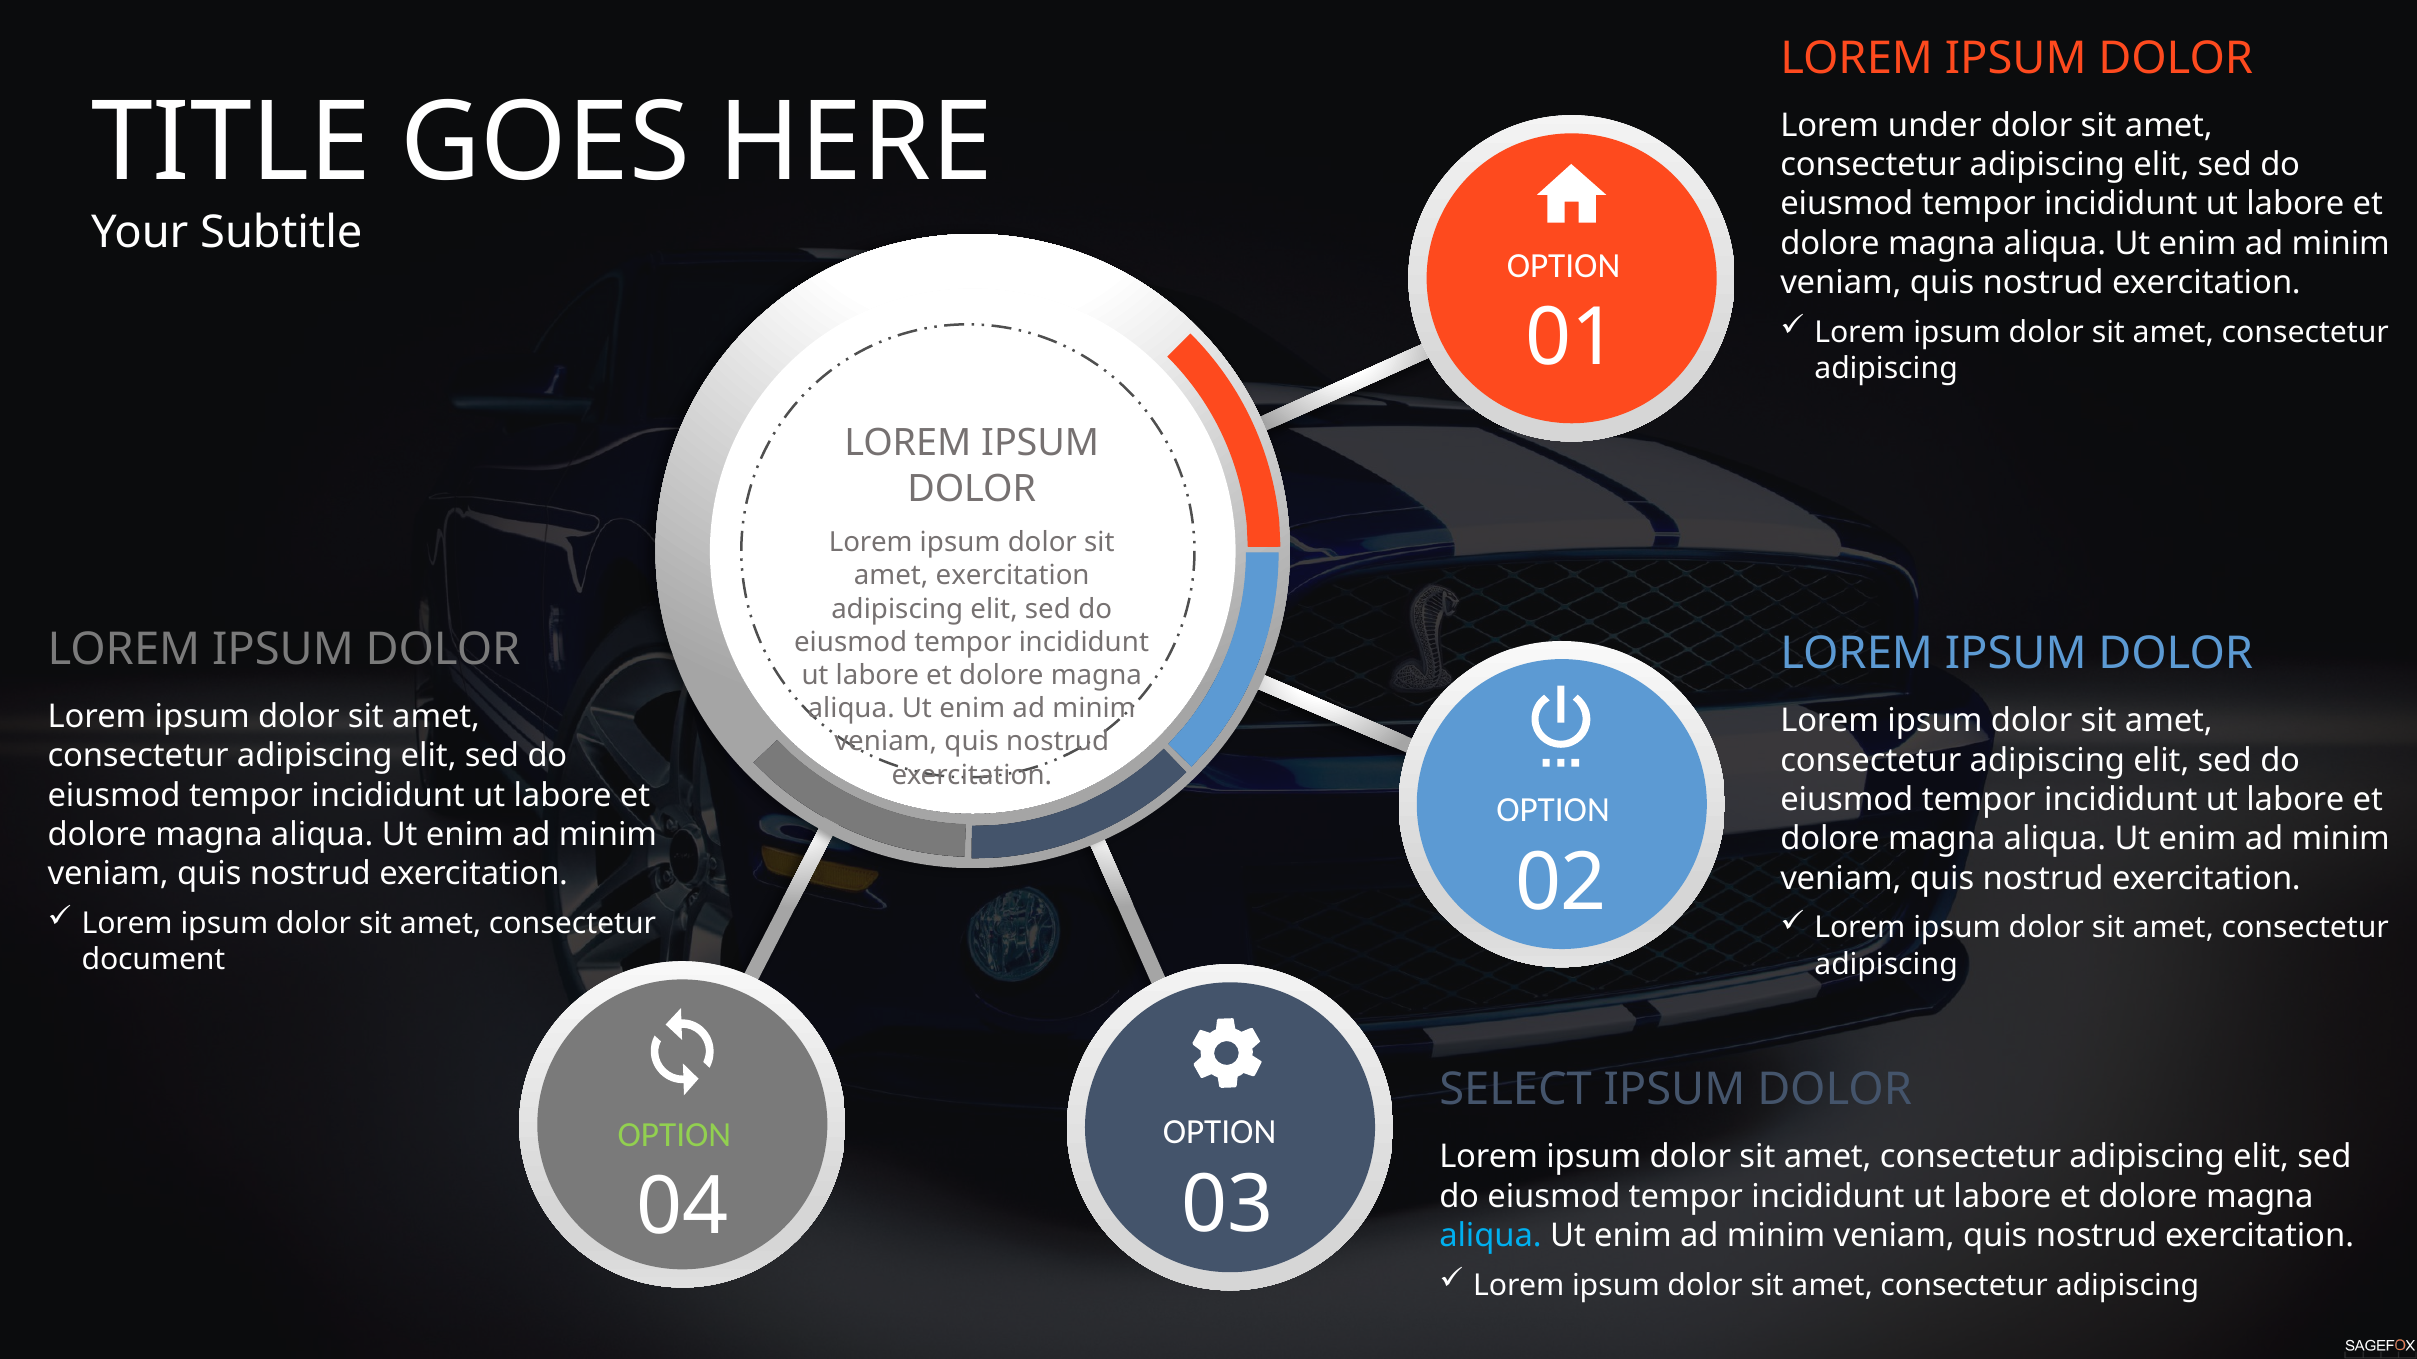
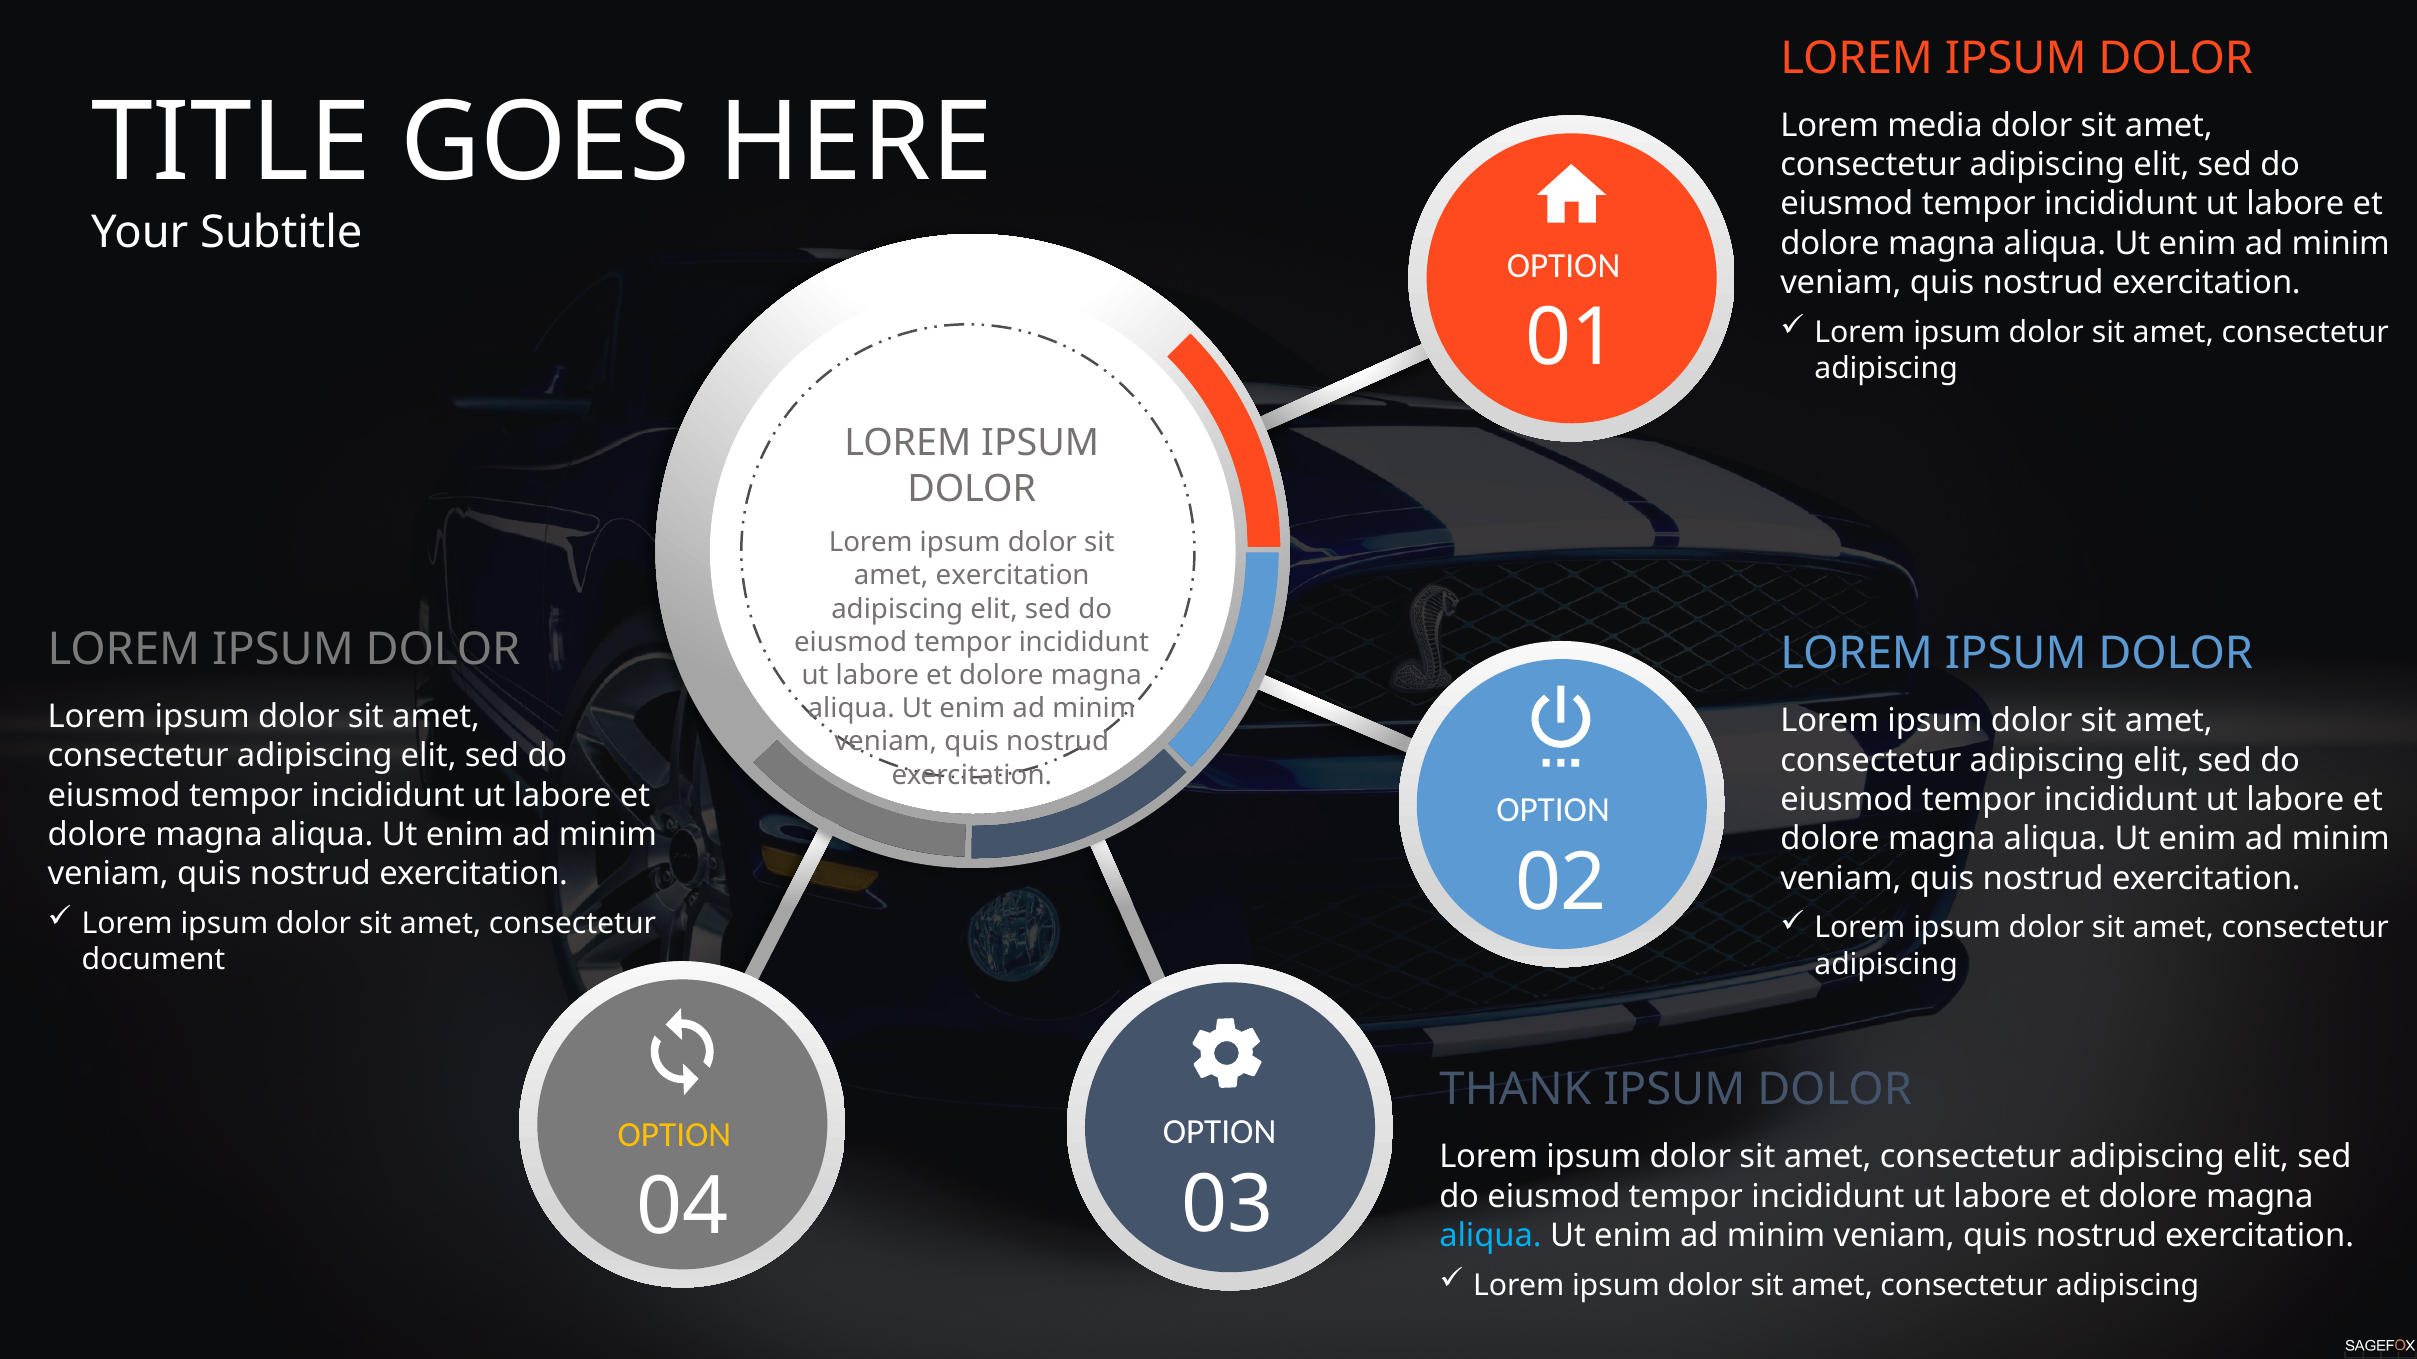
under: under -> media (1935, 125)
SELECT: SELECT -> THANK (1515, 1090)
OPTION colour: light green -> yellow (674, 1135)
